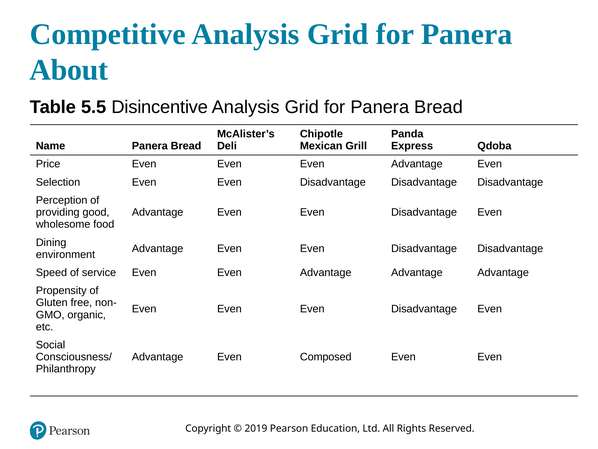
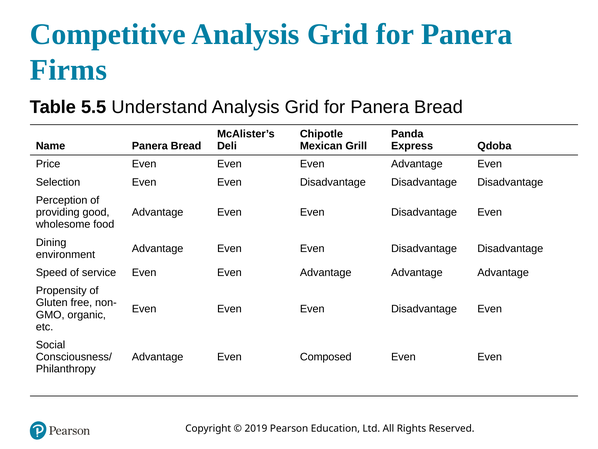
About: About -> Firms (68, 70)
Disincentive: Disincentive -> Understand (160, 107)
